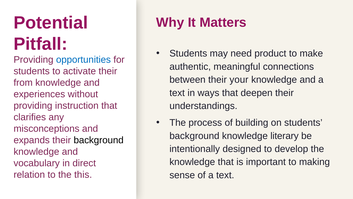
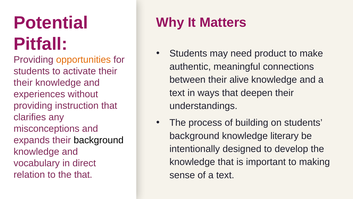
opportunities colour: blue -> orange (83, 60)
your: your -> alive (239, 80)
from: from -> their (23, 83)
the this: this -> that (83, 174)
